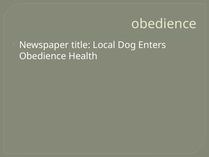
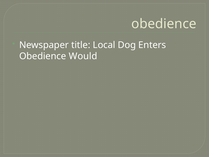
Health: Health -> Would (83, 56)
